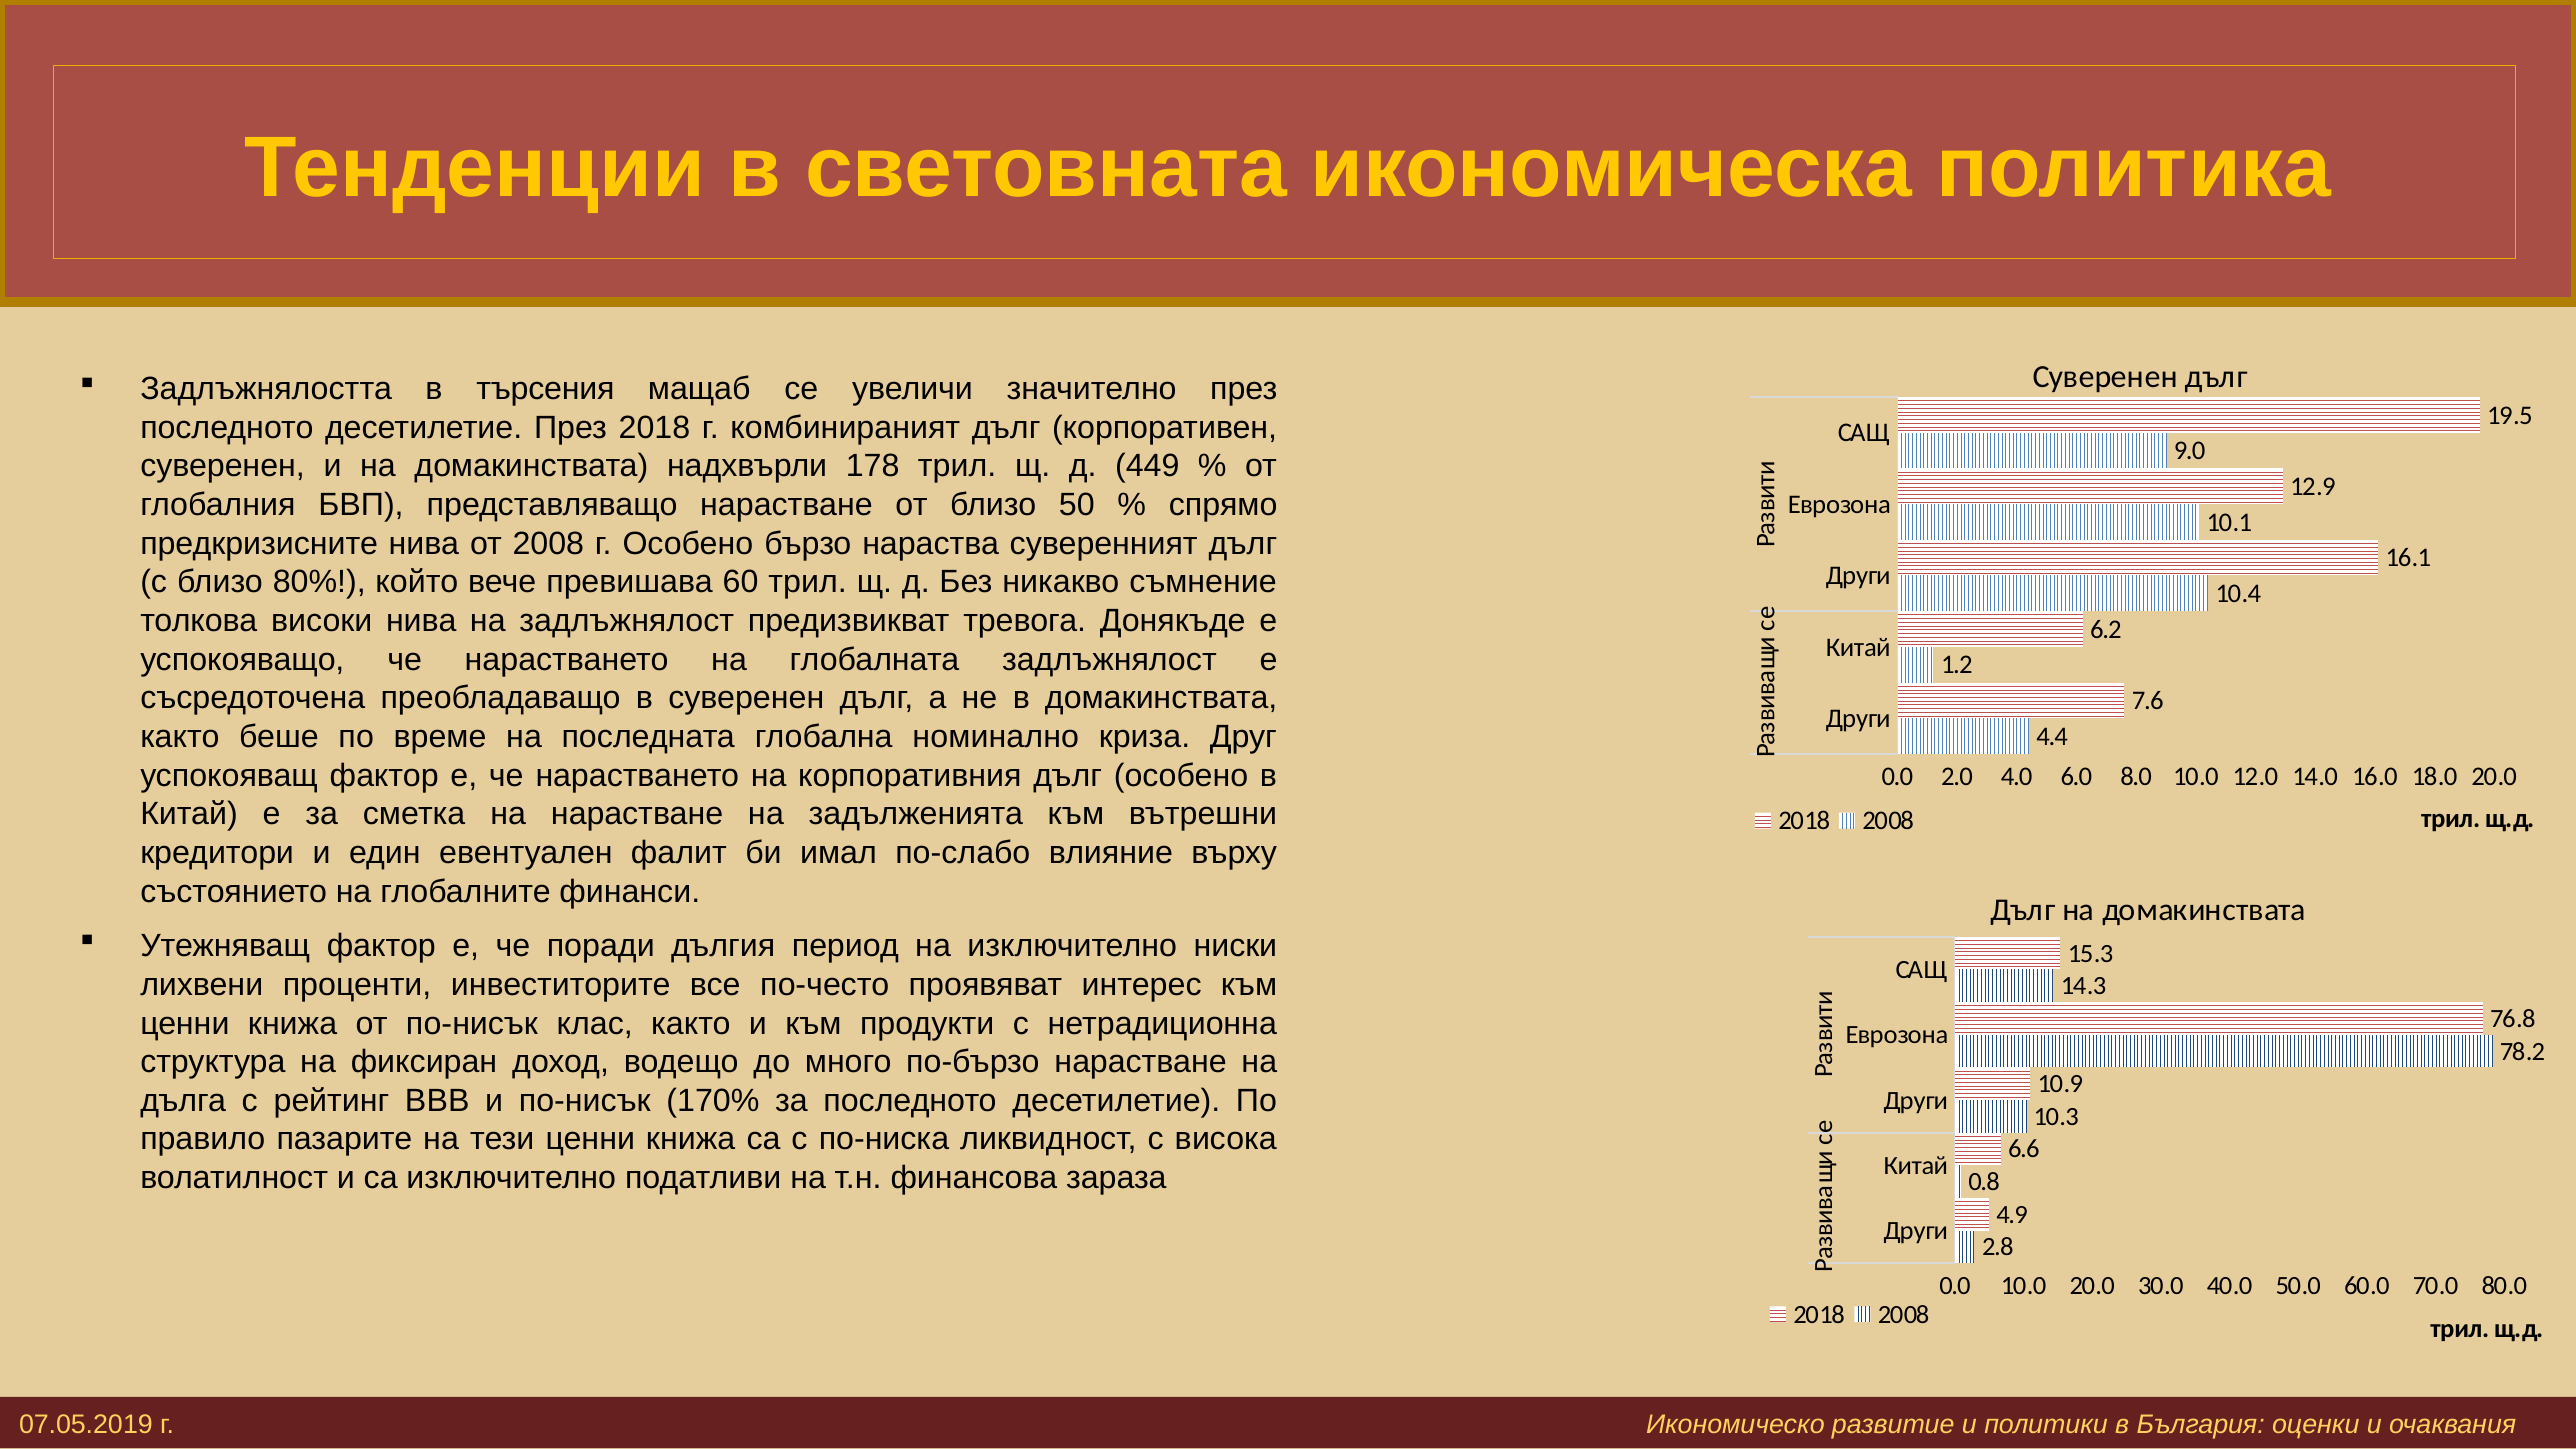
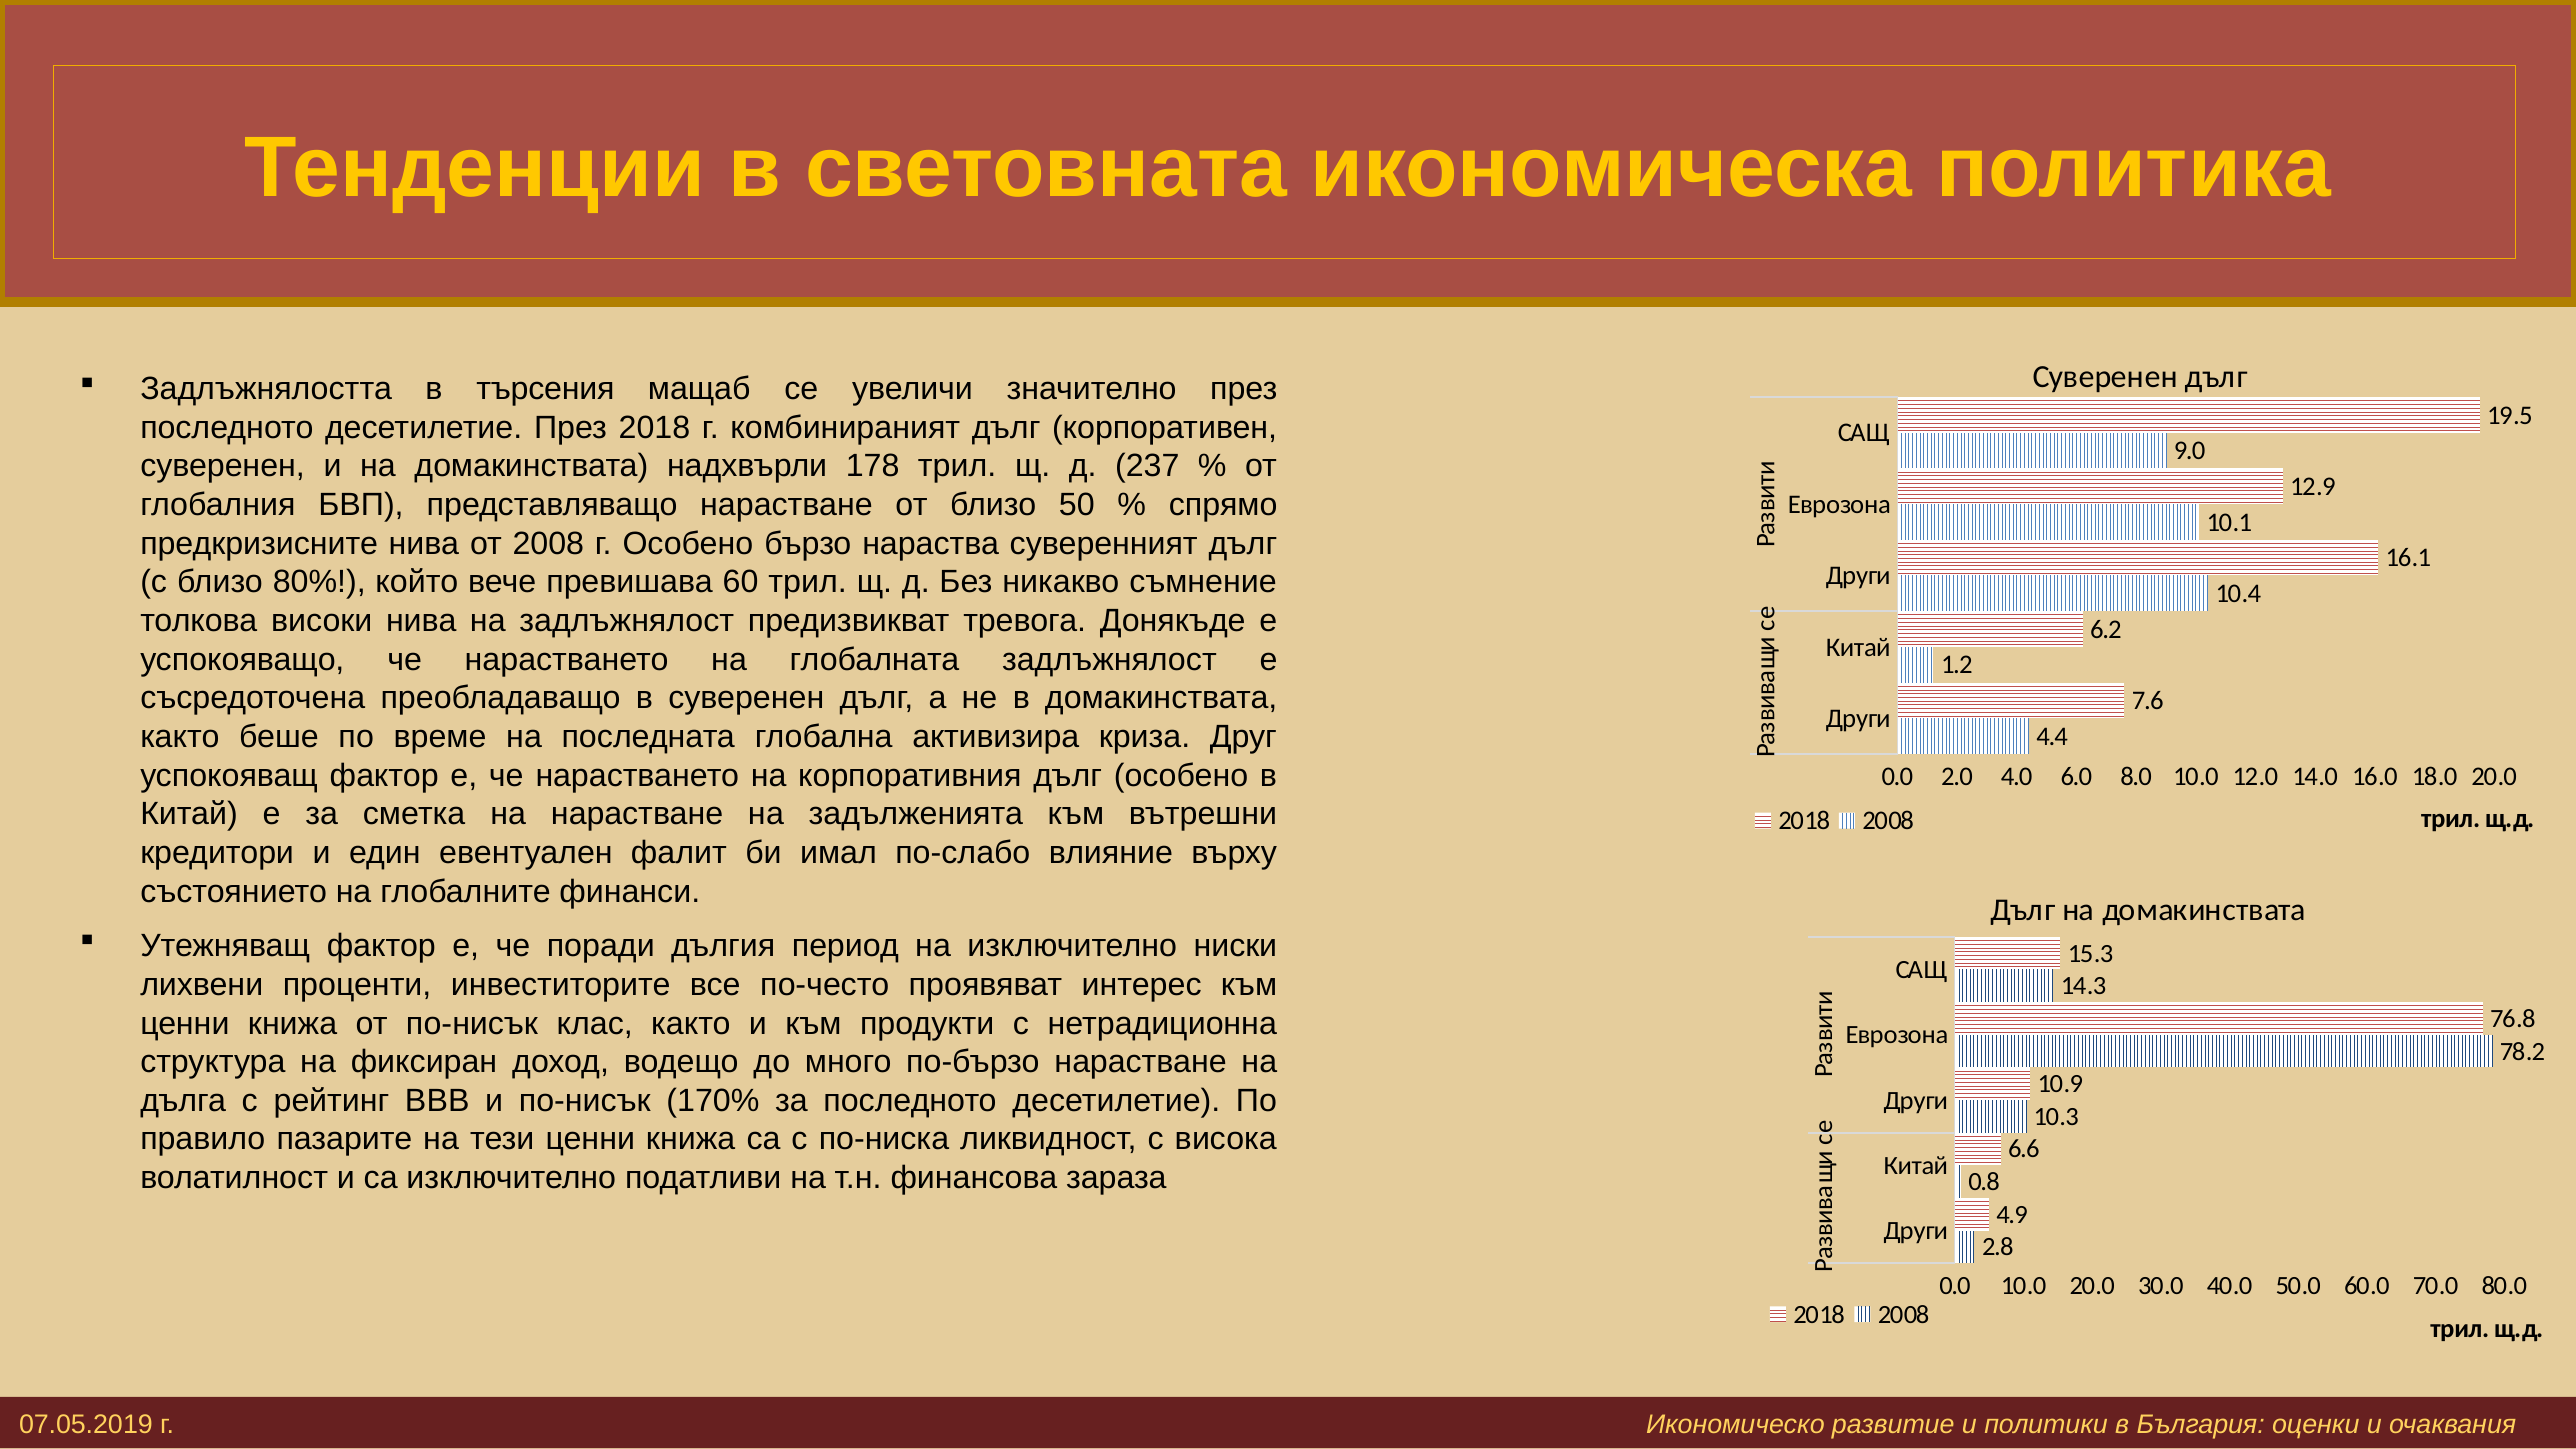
449: 449 -> 237 (1147, 466)
номинално: номинално -> активизира (996, 737)
